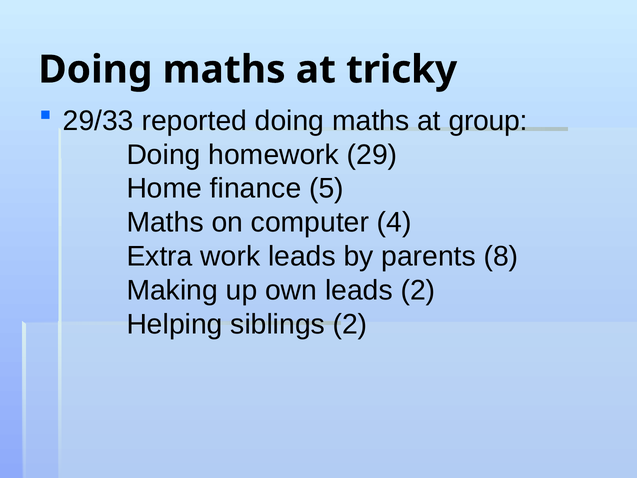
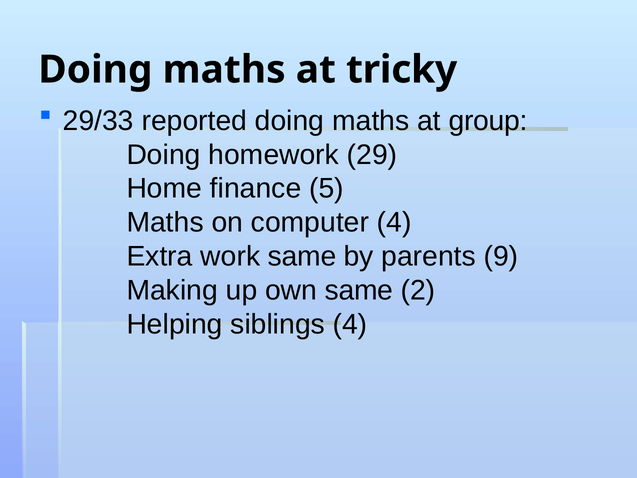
work leads: leads -> same (302, 257)
8: 8 -> 9 (501, 257)
own leads: leads -> same (359, 290)
siblings 2: 2 -> 4 (350, 324)
